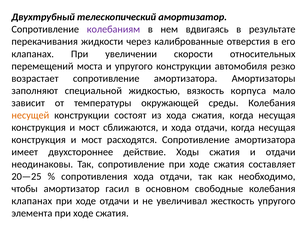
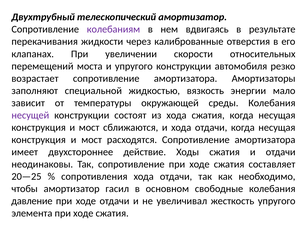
корпуса: корпуса -> энергии (248, 91)
несущей colour: orange -> purple (30, 115)
клапанах: клапанах -> давление (32, 201)
